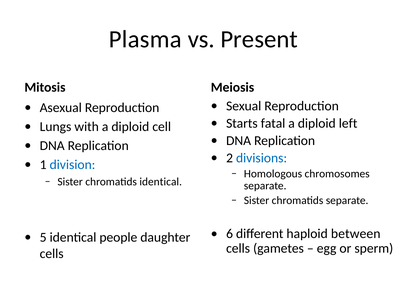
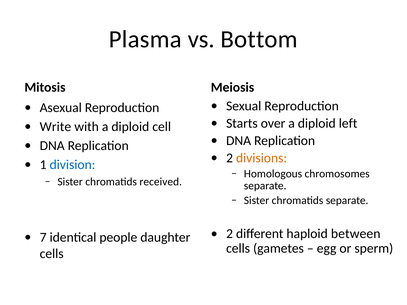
Present: Present -> Bottom (259, 39)
fatal: fatal -> over (273, 123)
Lungs: Lungs -> Write (55, 127)
divisions colour: blue -> orange (262, 158)
chromatids identical: identical -> received (161, 182)
6: 6 -> 2 (230, 234)
5: 5 -> 7 (43, 238)
